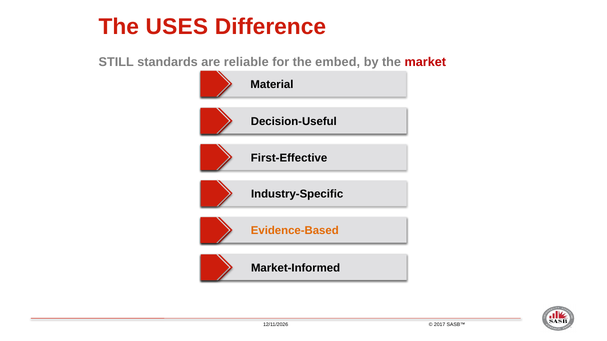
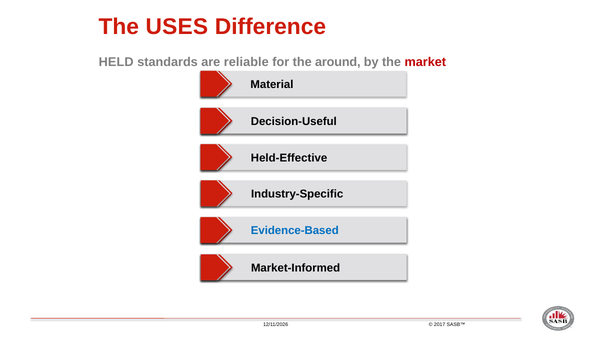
STILL: STILL -> HELD (116, 62)
embed: embed -> around (338, 62)
First-Effective: First-Effective -> Held-Effective (289, 158)
Evidence-Based colour: orange -> blue (295, 231)
